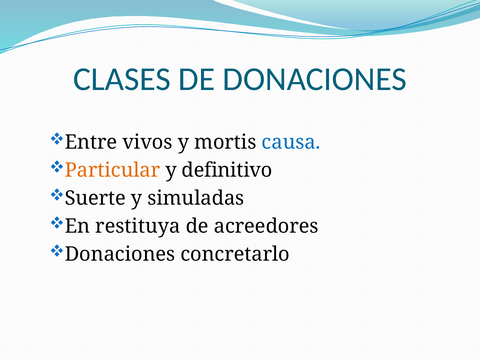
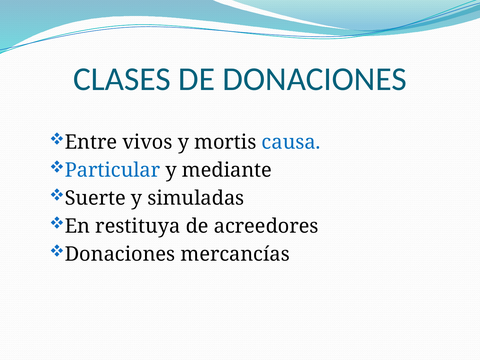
Particular colour: orange -> blue (113, 170)
definitivo: definitivo -> mediante (227, 170)
concretarlo: concretarlo -> mercancías (235, 254)
